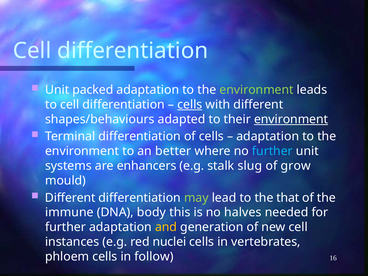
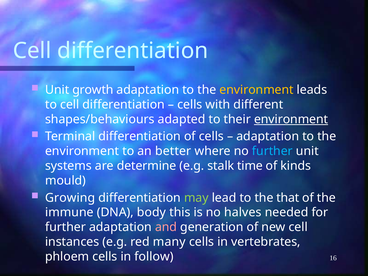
packed: packed -> growth (93, 90)
environment colour: light green -> yellow (257, 90)
cells underline: present -> none (190, 105)
enhancers: enhancers -> determine (147, 166)
slug: slug -> time (250, 166)
grow: grow -> kinds (296, 166)
Different: Different -> Growing (70, 198)
and colour: yellow -> pink (166, 227)
nuclei: nuclei -> many (169, 242)
